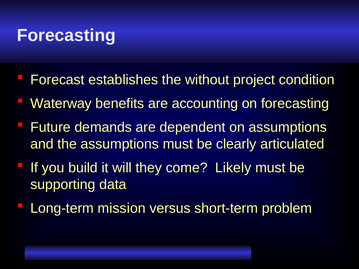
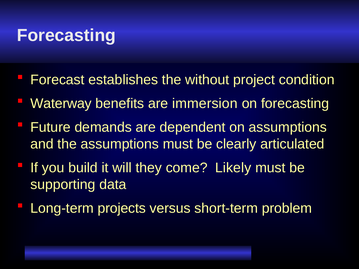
accounting: accounting -> immersion (205, 104)
mission: mission -> projects (122, 208)
